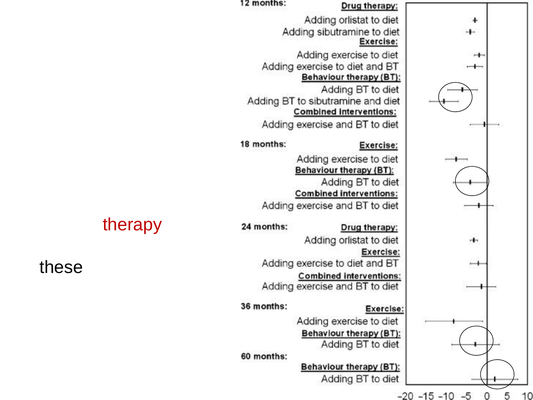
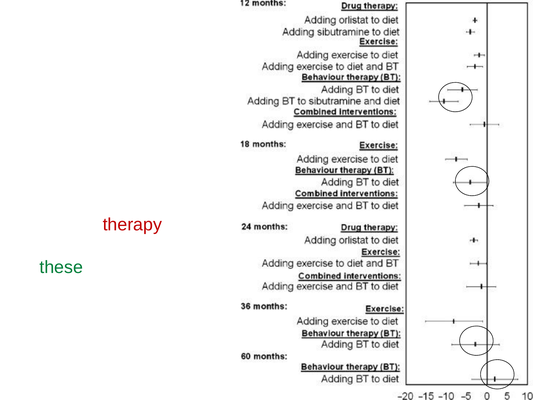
these colour: black -> green (61, 267)
